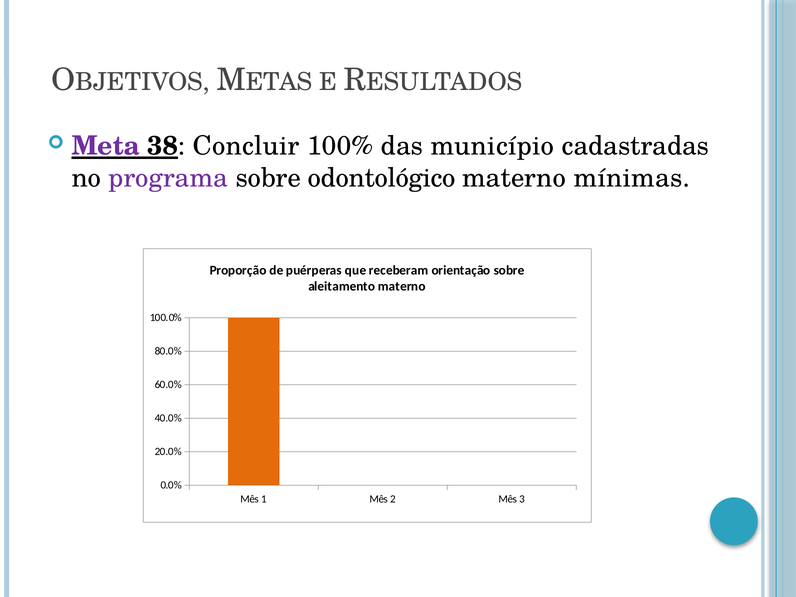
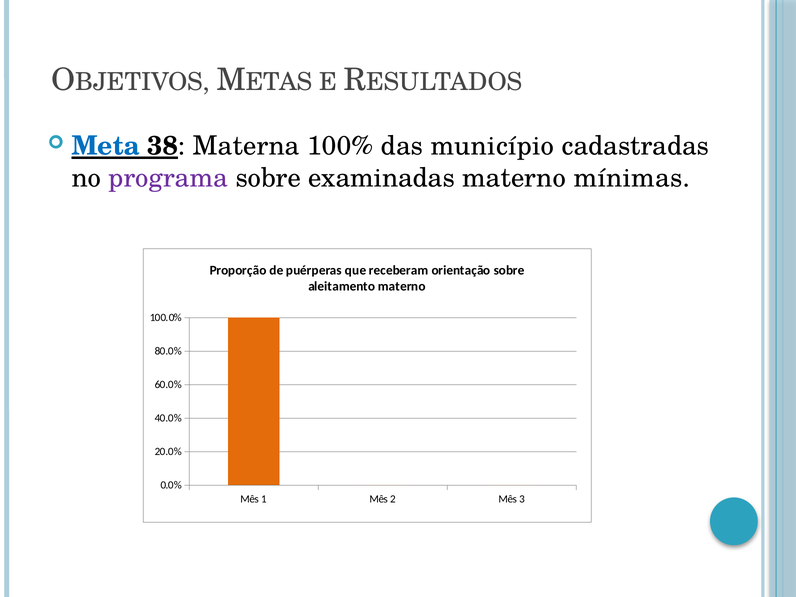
Meta colour: purple -> blue (106, 146)
Concluir: Concluir -> Materna (246, 146)
odontológico: odontológico -> examinadas (382, 178)
